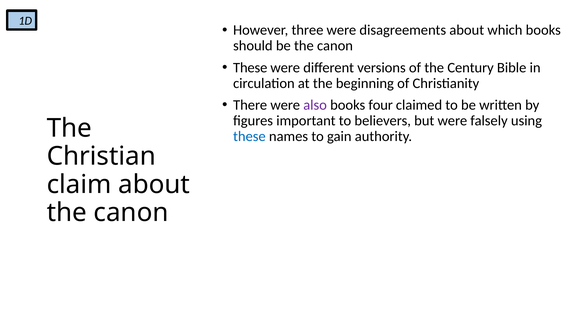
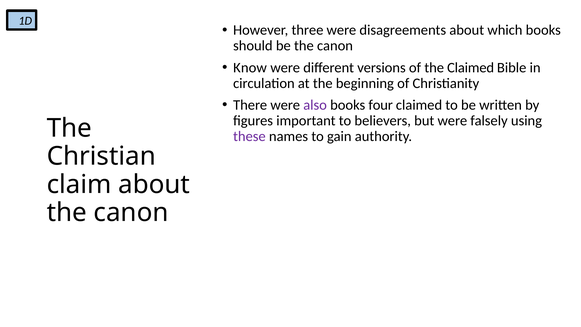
These: These -> Know (250, 68)
the Century: Century -> Claimed (471, 68)
these colour: blue -> purple (249, 136)
